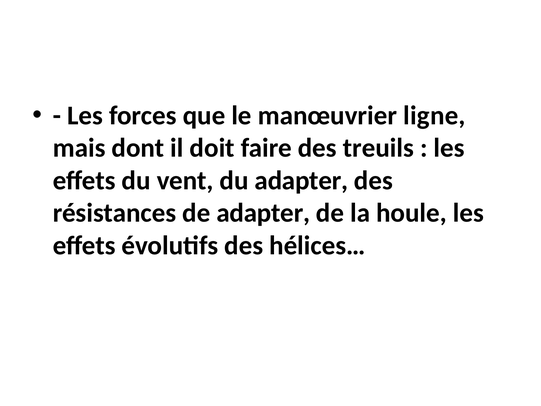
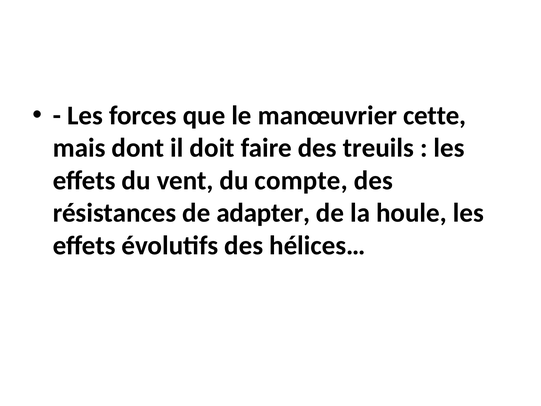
ligne: ligne -> cette (435, 116)
du adapter: adapter -> compte (301, 180)
